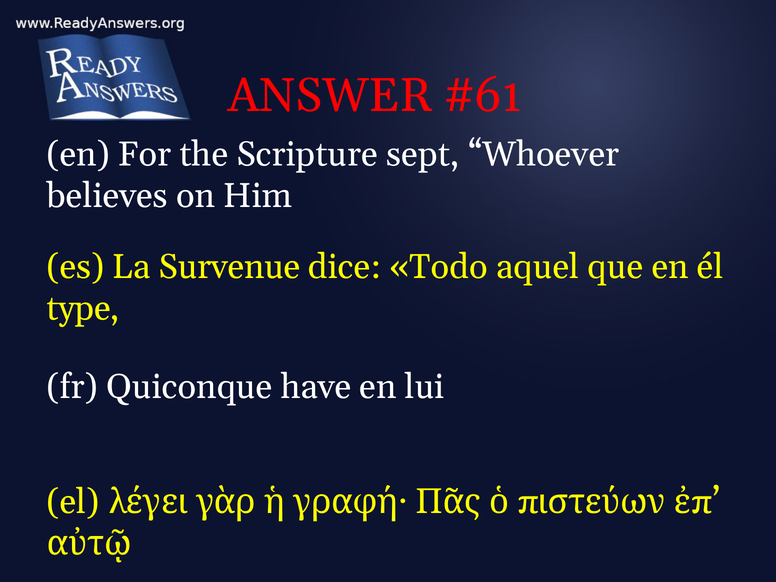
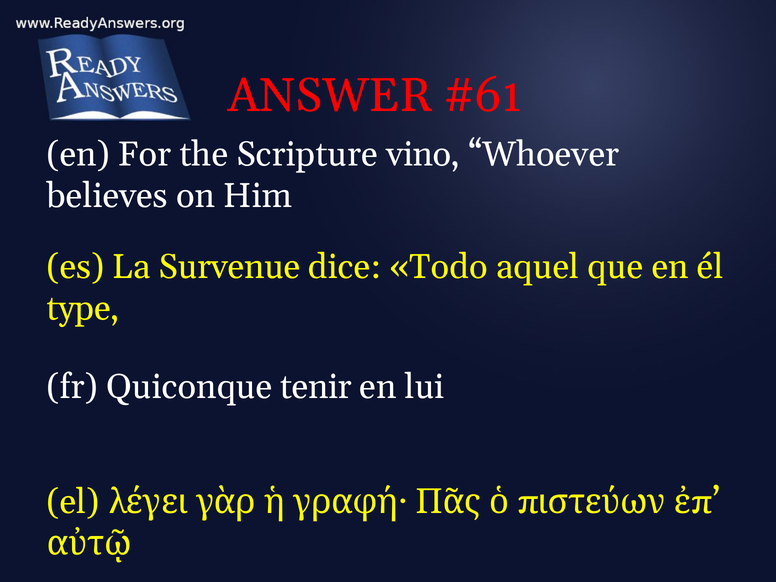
sept: sept -> vino (423, 155)
have: have -> tenir (316, 387)
